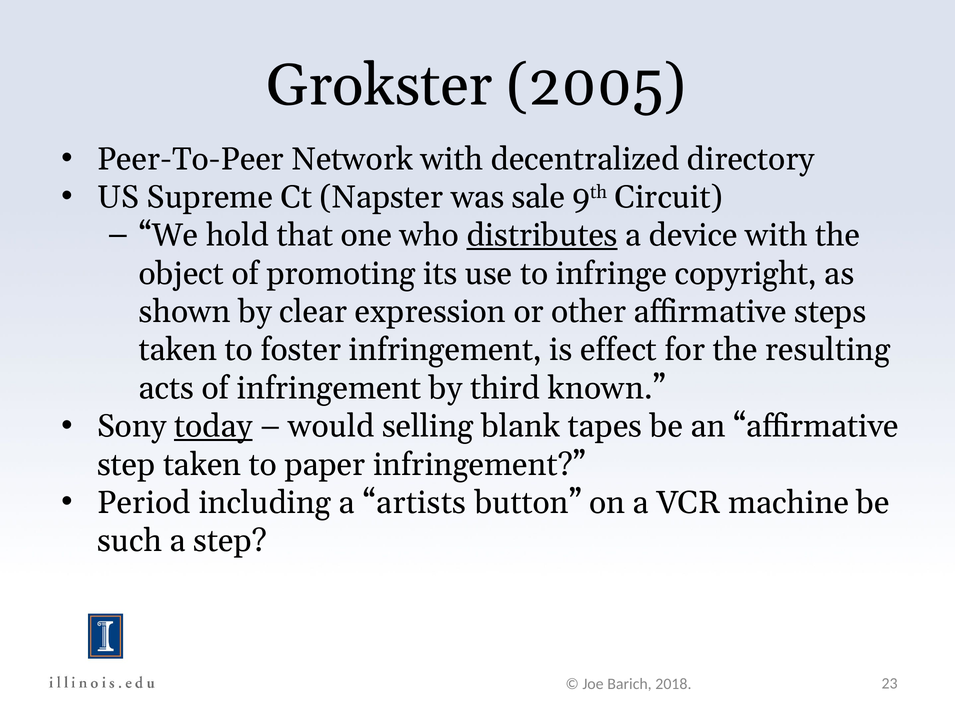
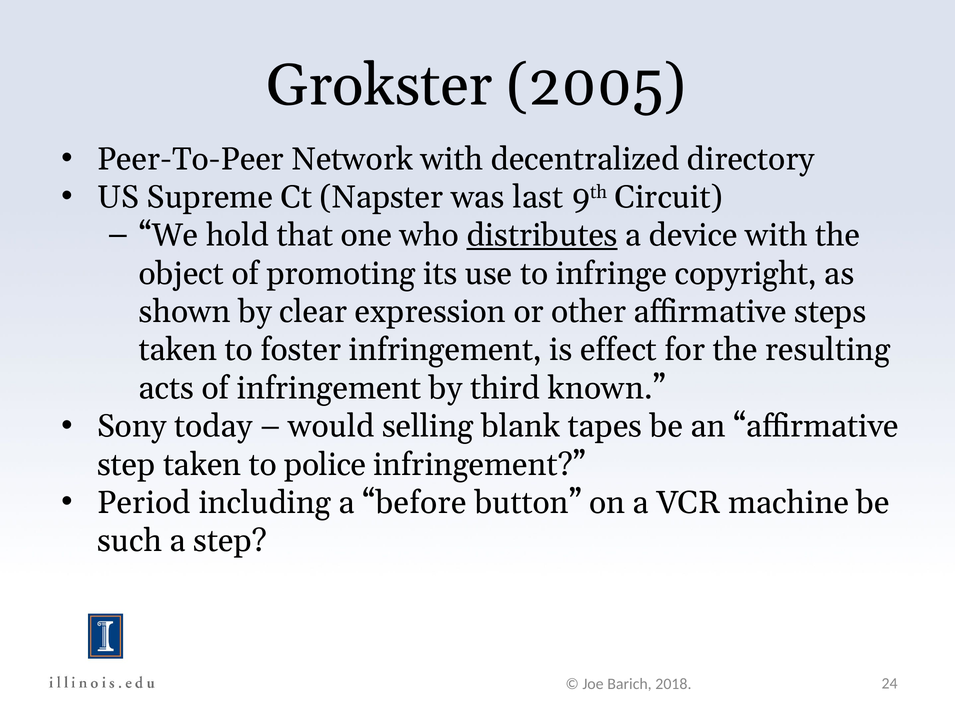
sale: sale -> last (538, 197)
today underline: present -> none (213, 426)
paper: paper -> police (325, 465)
artists: artists -> before (415, 503)
23: 23 -> 24 (890, 684)
